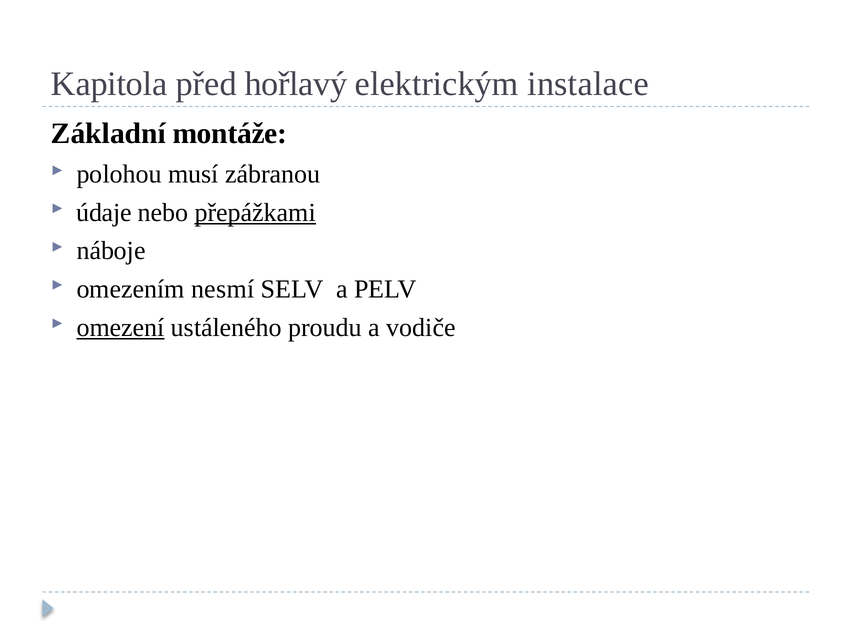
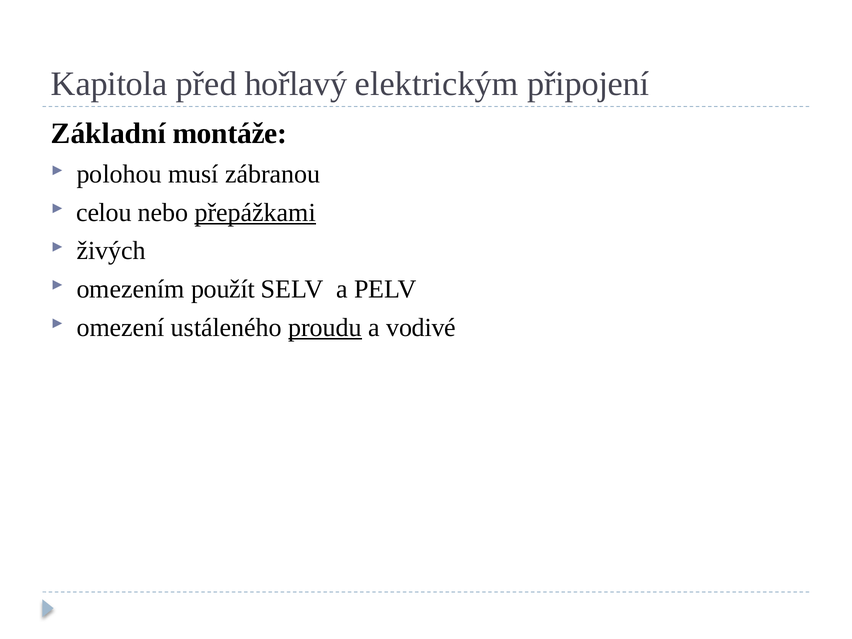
instalace: instalace -> připojení (588, 84)
údaje: údaje -> celou (104, 213)
náboje: náboje -> živých (111, 251)
nesmí: nesmí -> použít (223, 289)
omezení underline: present -> none (121, 327)
proudu underline: none -> present (325, 327)
vodiče: vodiče -> vodivé (421, 327)
